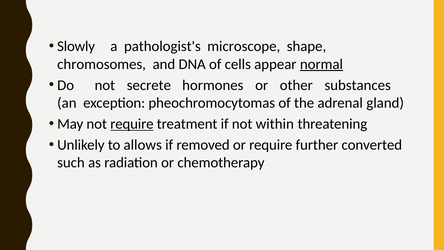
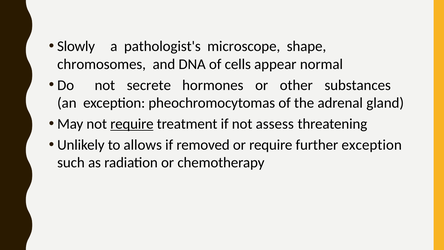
normal underline: present -> none (321, 64)
within: within -> assess (275, 124)
further converted: converted -> exception (372, 145)
